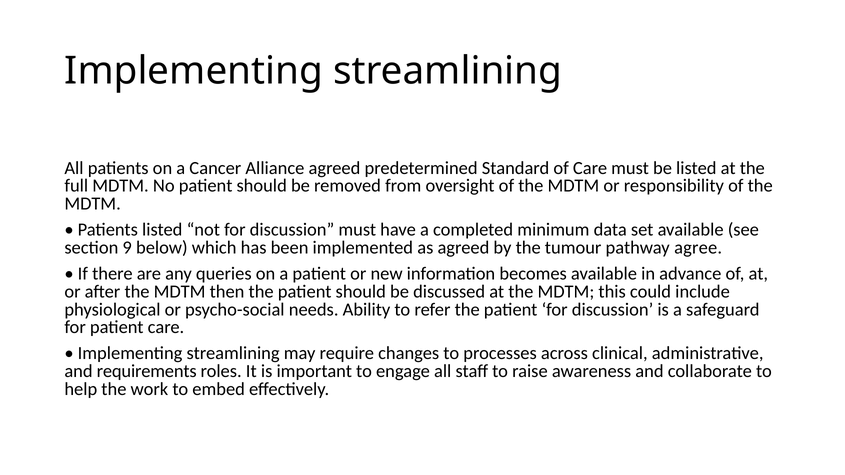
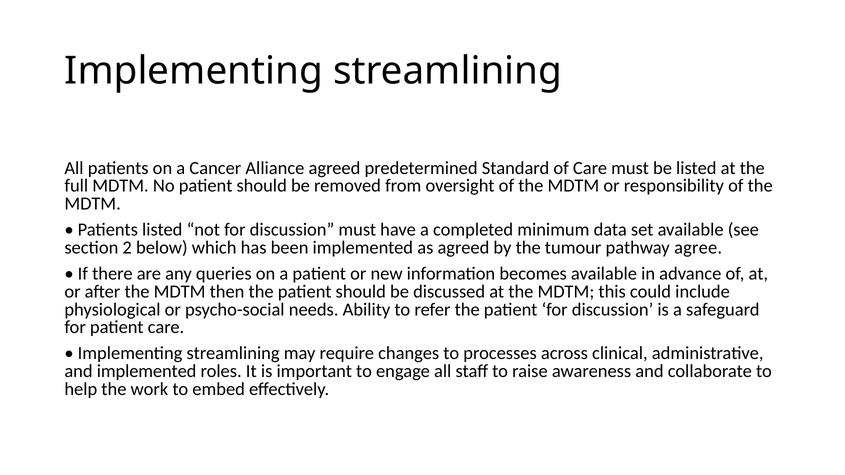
9: 9 -> 2 (127, 248)
and requirements: requirements -> implemented (147, 371)
